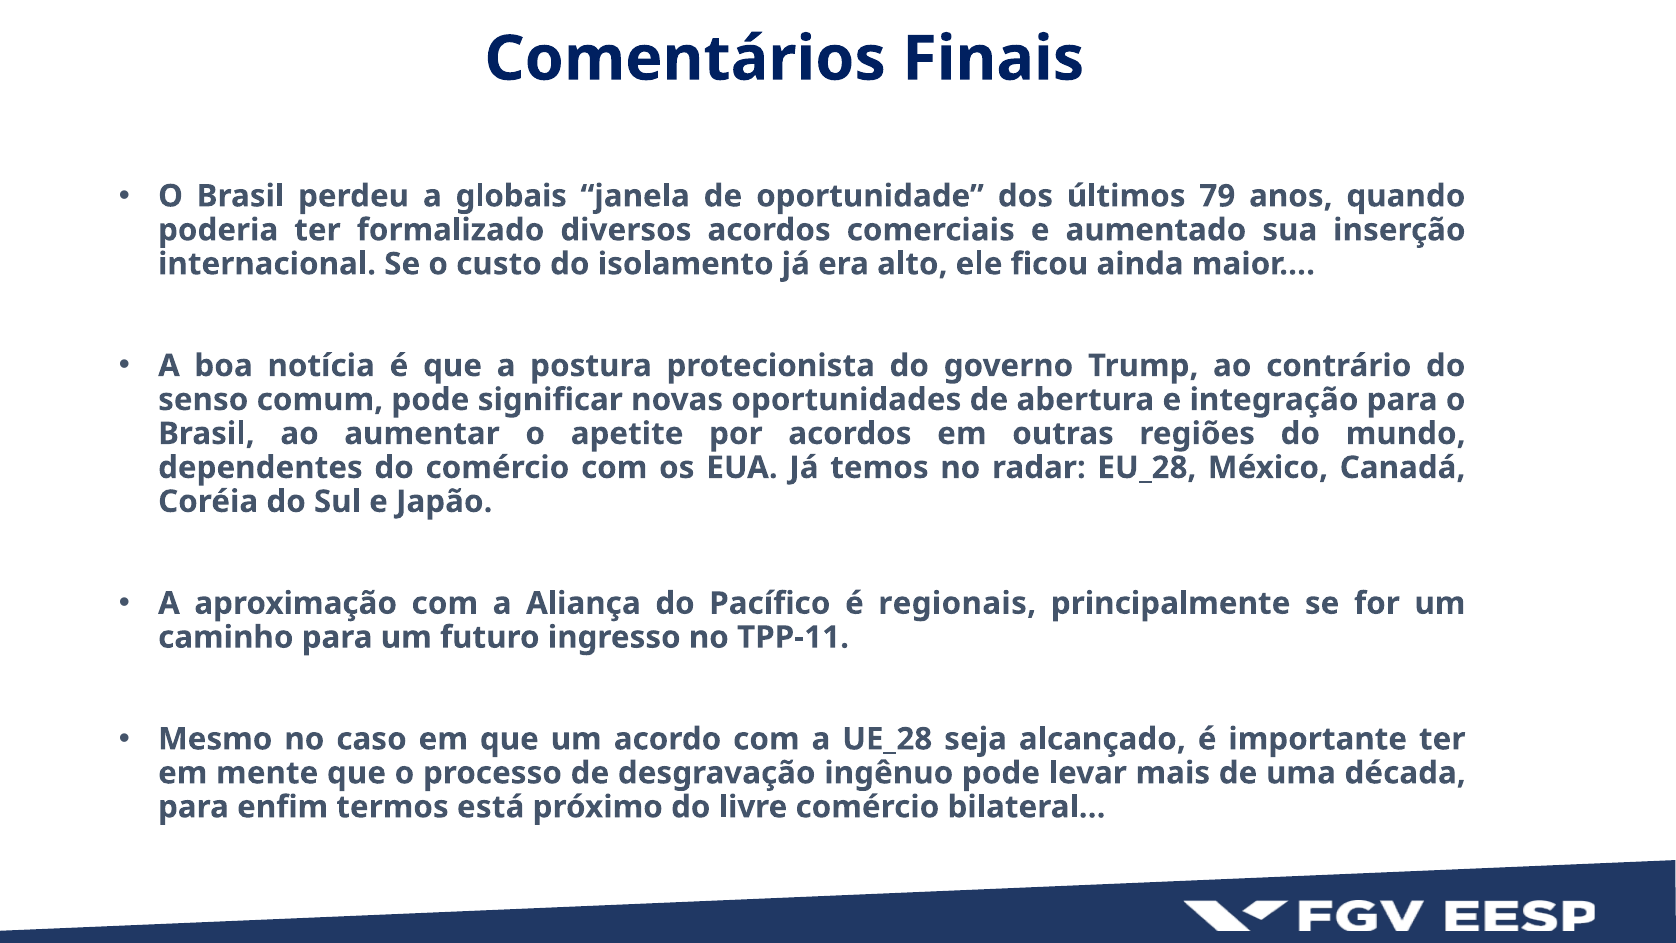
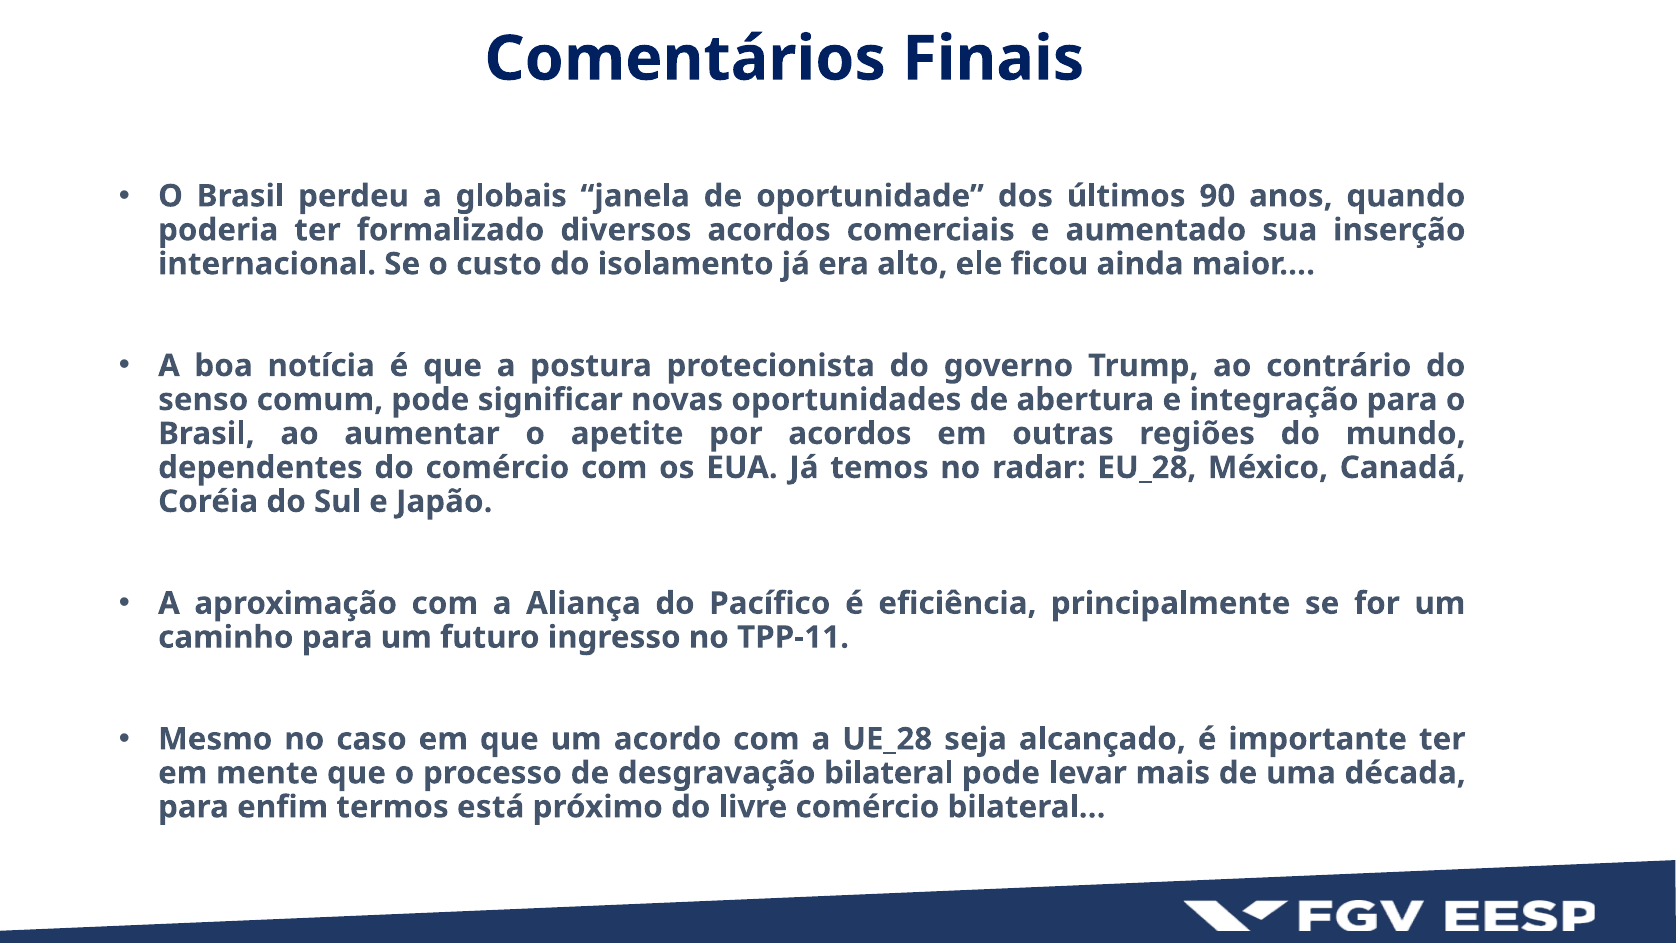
79: 79 -> 90 (1217, 196)
regionais: regionais -> eficiência (957, 603)
ingênuo: ingênuo -> bilateral (889, 773)
